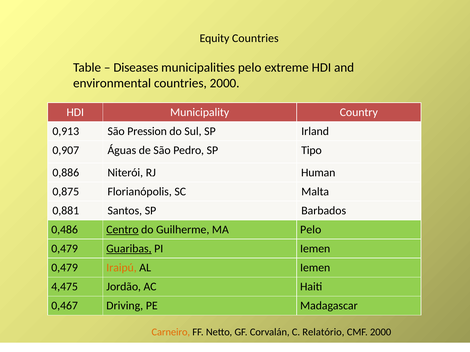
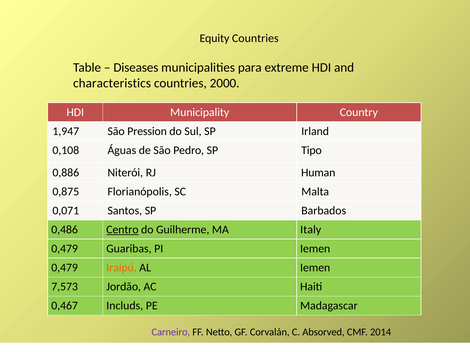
municipalities pelo: pelo -> para (250, 67)
environmental: environmental -> characteristics (112, 83)
0,913: 0,913 -> 1,947 (66, 132)
0,907: 0,907 -> 0,108 (66, 151)
0,881: 0,881 -> 0,071 (66, 211)
MA Pelo: Pelo -> Italy (311, 230)
Guaribas underline: present -> none (129, 249)
4,475: 4,475 -> 7,573 (65, 287)
Driving: Driving -> Includs (125, 306)
Carneiro colour: orange -> purple (171, 332)
Relatório: Relatório -> Absorved (323, 332)
CMF 2000: 2000 -> 2014 (381, 332)
